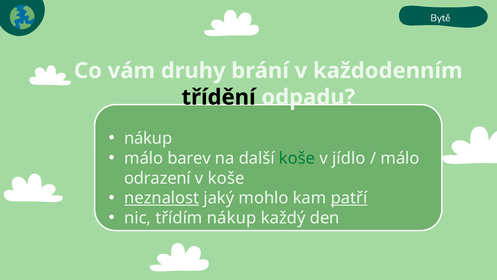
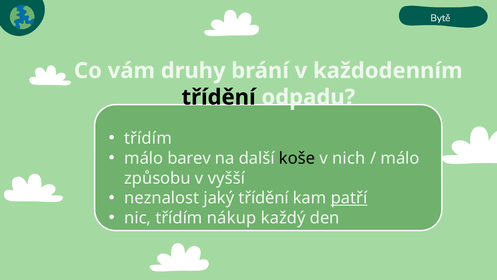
nákup: nákup -> třídím (148, 138)
koše colour: green -> black (297, 158)
jídlo: jídlo -> nich (349, 158)
odrazení: odrazení -> způsobu (157, 178)
v koše: koše -> vyšší (226, 178)
neznalost underline: present -> none (162, 198)
jaký mohlo: mohlo -> třídění (264, 198)
